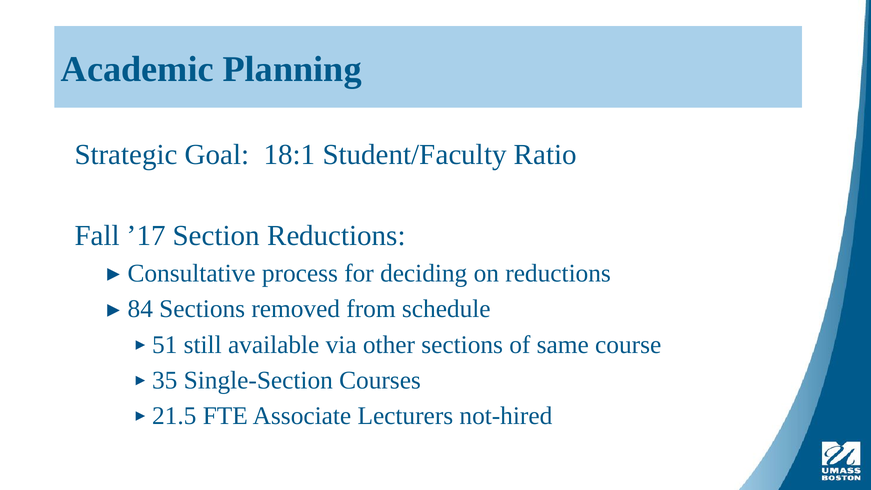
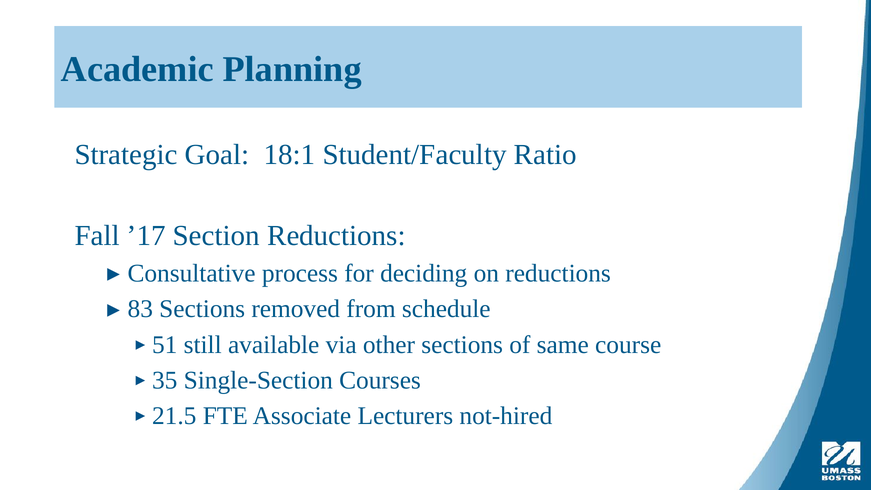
84: 84 -> 83 (140, 309)
